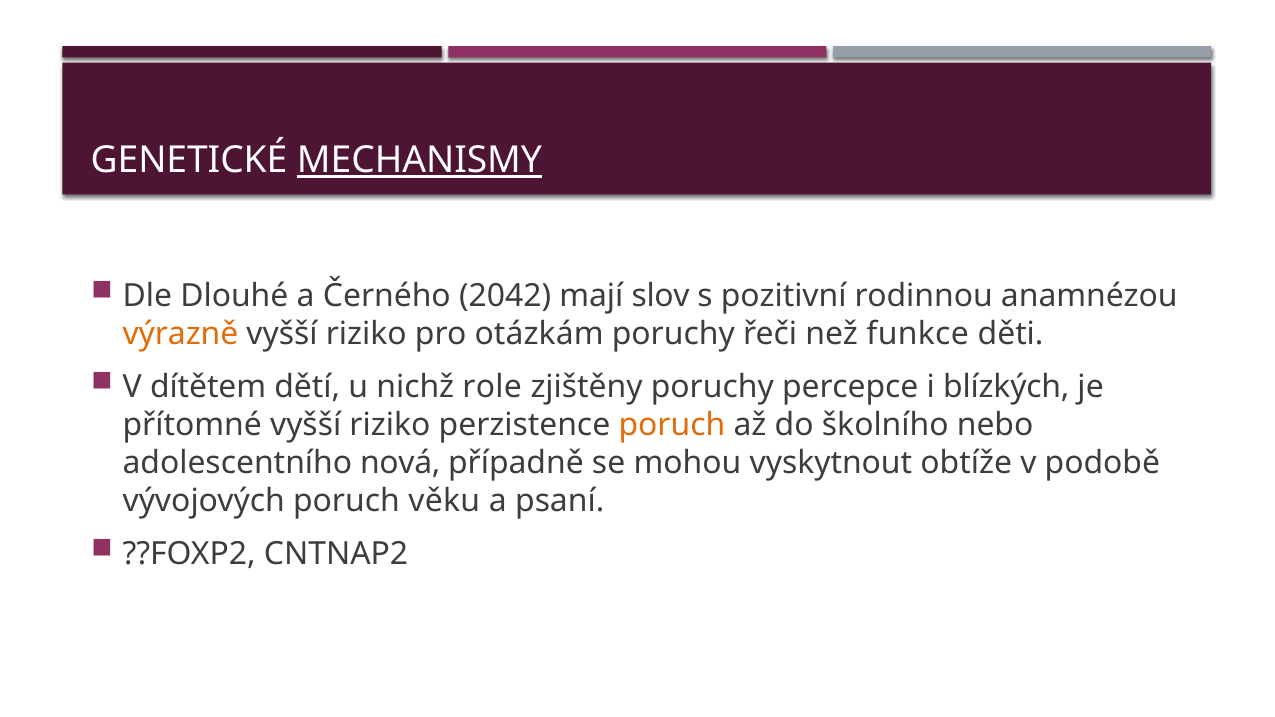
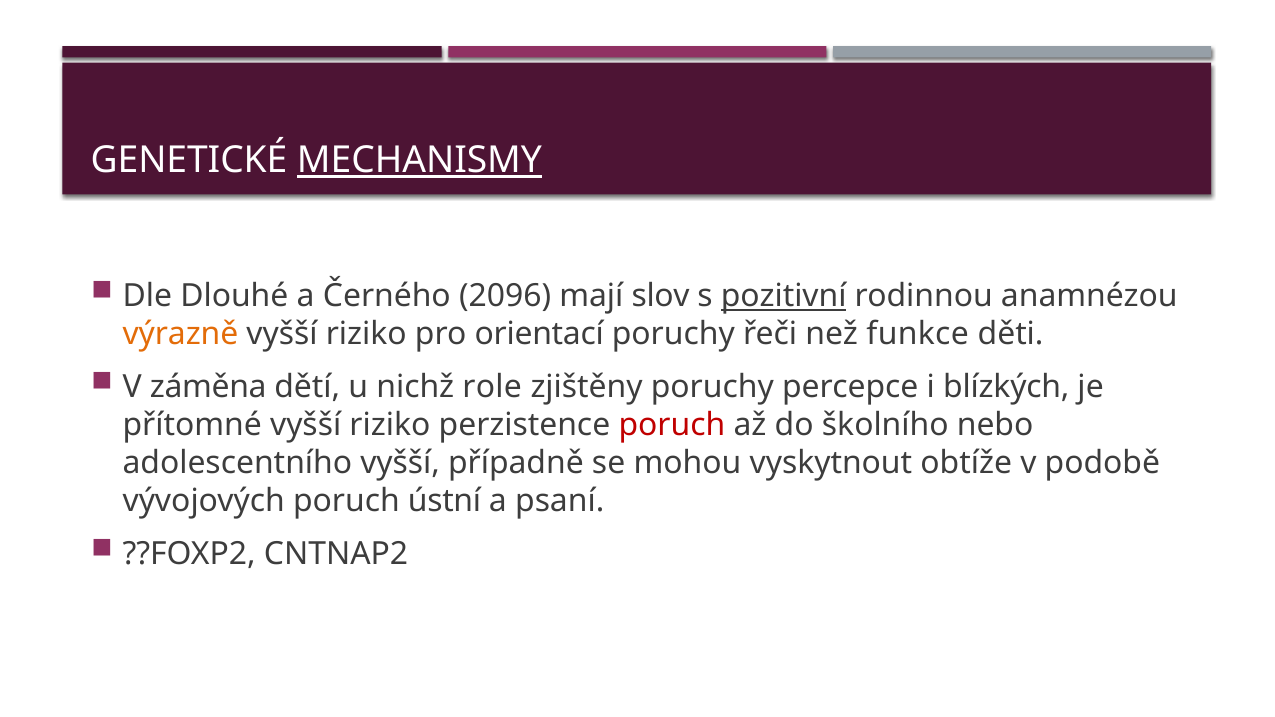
2042: 2042 -> 2096 (505, 296)
pozitivní underline: none -> present (784, 296)
otázkám: otázkám -> orientací (539, 334)
dítětem: dítětem -> záměna (208, 387)
poruch colour: orange -> red (672, 425)
adolescentního nová: nová -> vyšší (400, 463)
věku: věku -> ústní (445, 502)
